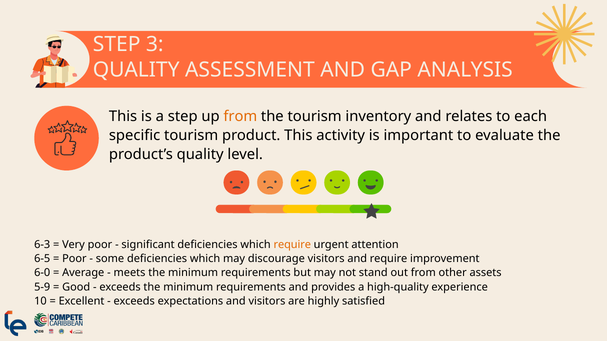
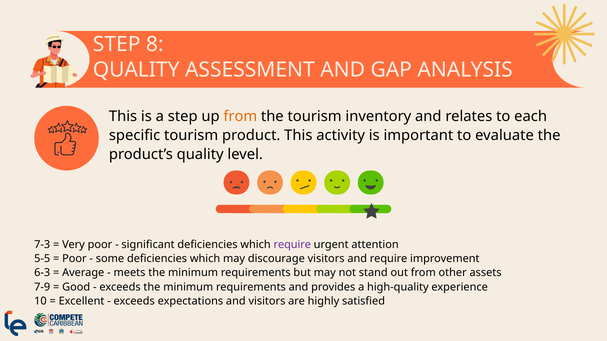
3: 3 -> 8 (155, 45)
6-3: 6-3 -> 7-3 (42, 245)
require colour: orange -> purple (292, 245)
6-5: 6-5 -> 5-5 (42, 259)
6-0: 6-0 -> 6-3 (42, 273)
5-9: 5-9 -> 7-9 (42, 287)
